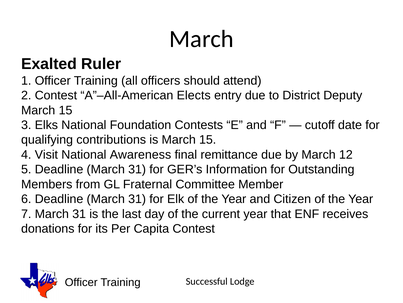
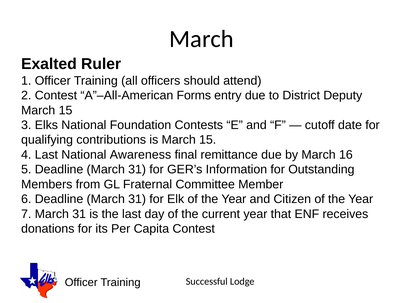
Elects: Elects -> Forms (194, 95)
4 Visit: Visit -> Last (46, 154)
12: 12 -> 16 (346, 154)
